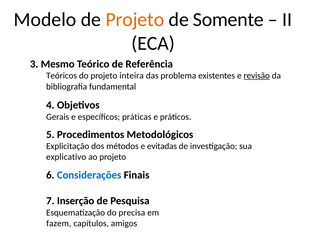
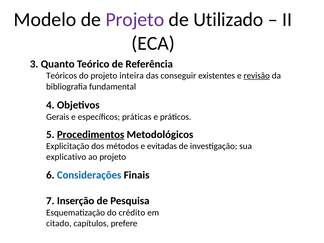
Projeto colour: orange -> purple (135, 19)
Somente: Somente -> Utilizado (228, 19)
Mesmo: Mesmo -> Quanto (58, 64)
problema: problema -> conseguir (178, 76)
Procedimentos underline: none -> present (91, 134)
precisa: precisa -> crédito (132, 213)
fazem: fazem -> citado (59, 223)
amigos: amigos -> prefere (124, 223)
